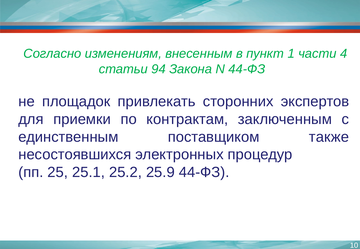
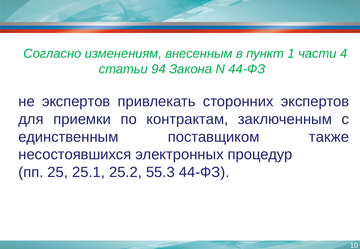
не площадок: площадок -> экспертов (76, 102)
25.9: 25.9 -> 55.3 (160, 172)
